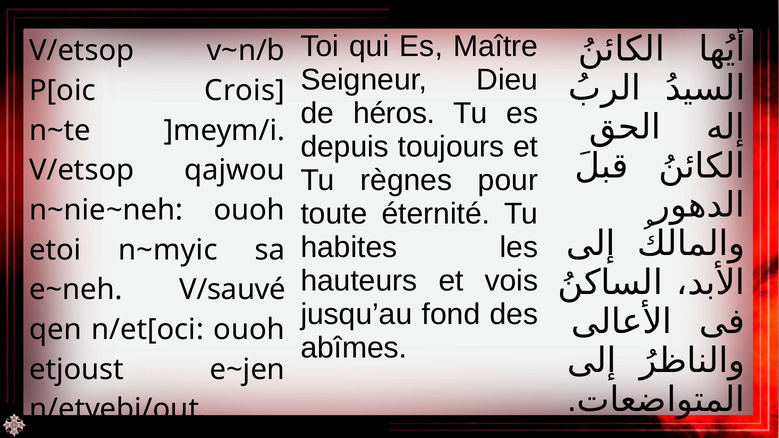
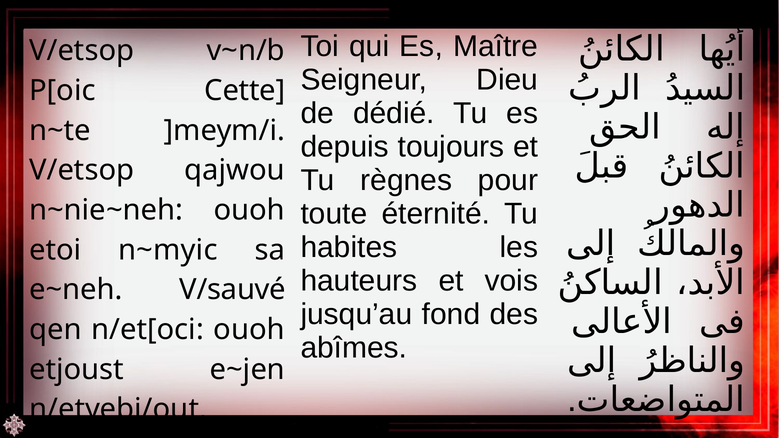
Crois: Crois -> Cette (245, 91)
héros: héros -> dédié (394, 113)
